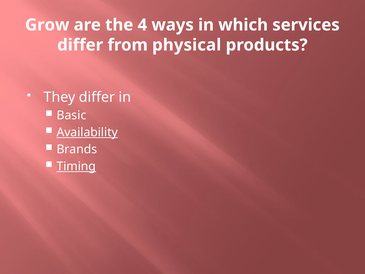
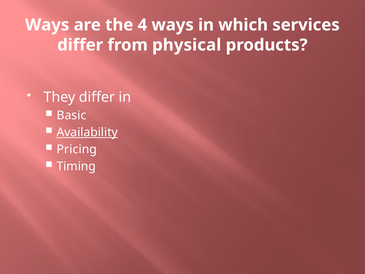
Grow: Grow -> Ways (47, 25)
Brands: Brands -> Pricing (77, 149)
Timing underline: present -> none (76, 166)
